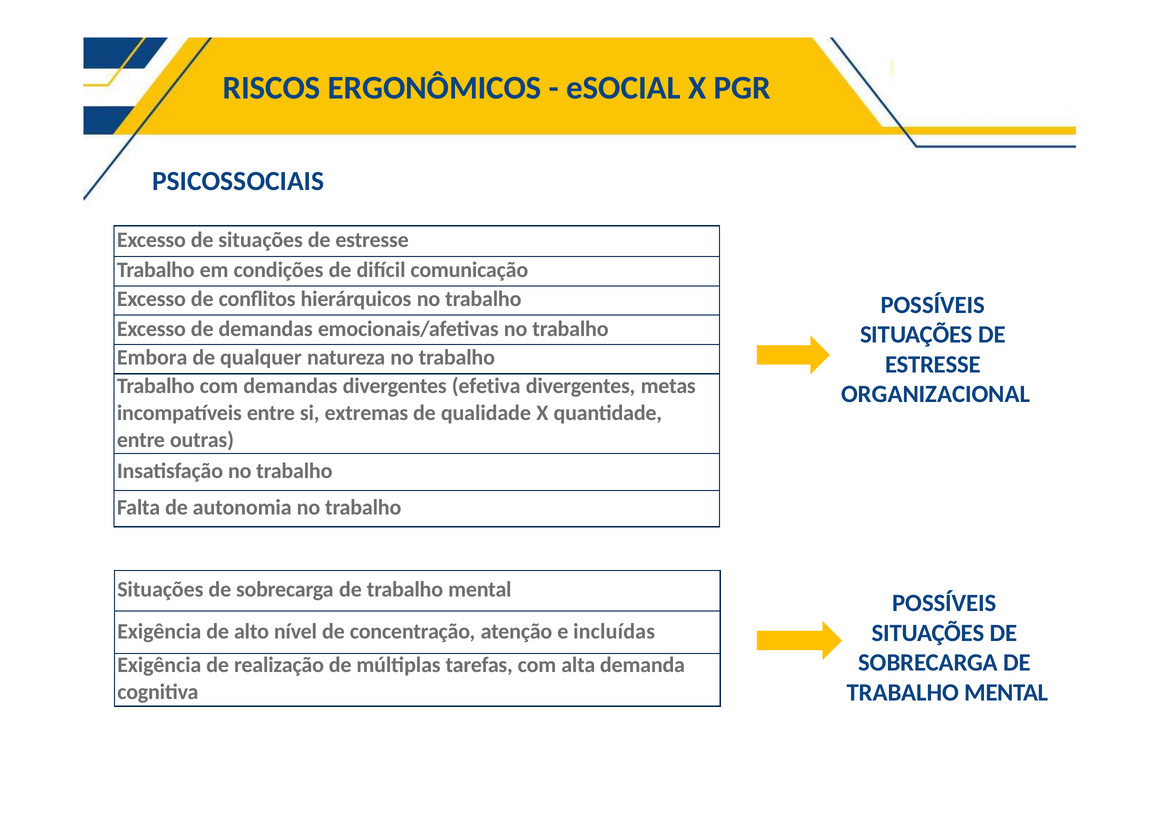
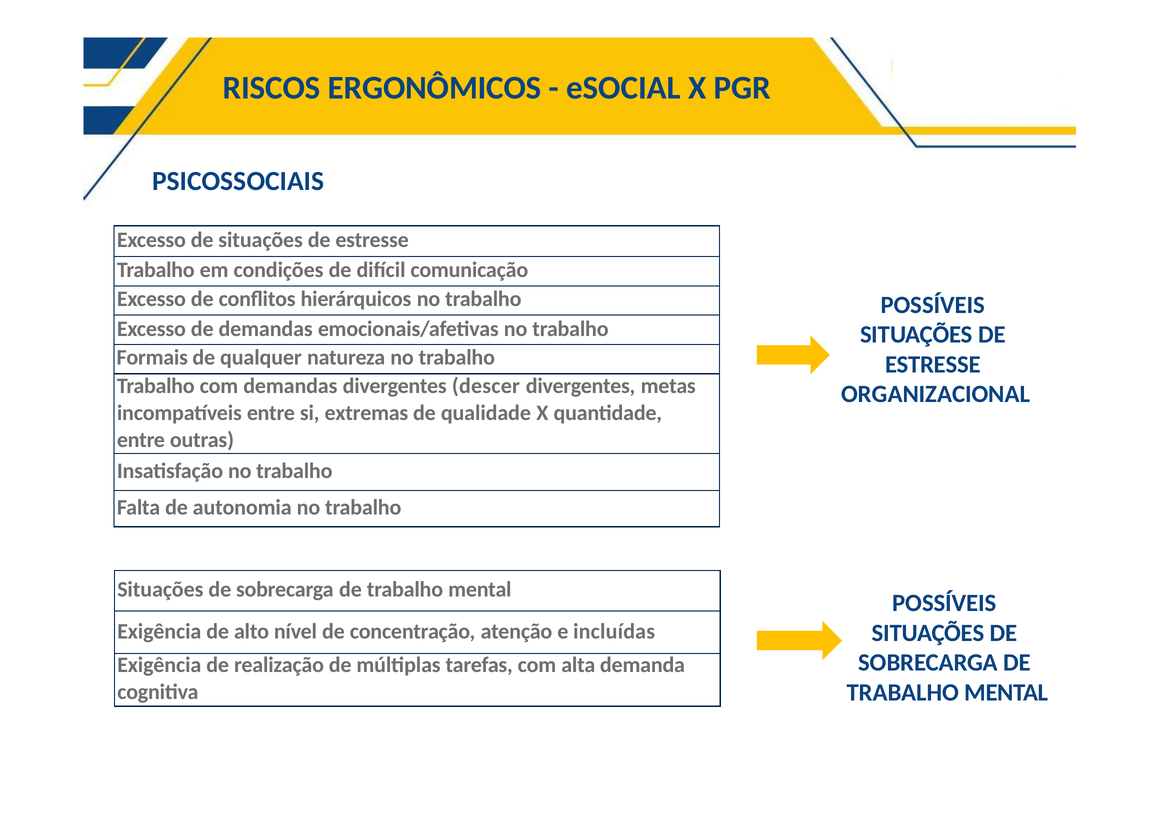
Embora: Embora -> Formais (152, 358)
efetiva: efetiva -> descer (486, 386)
